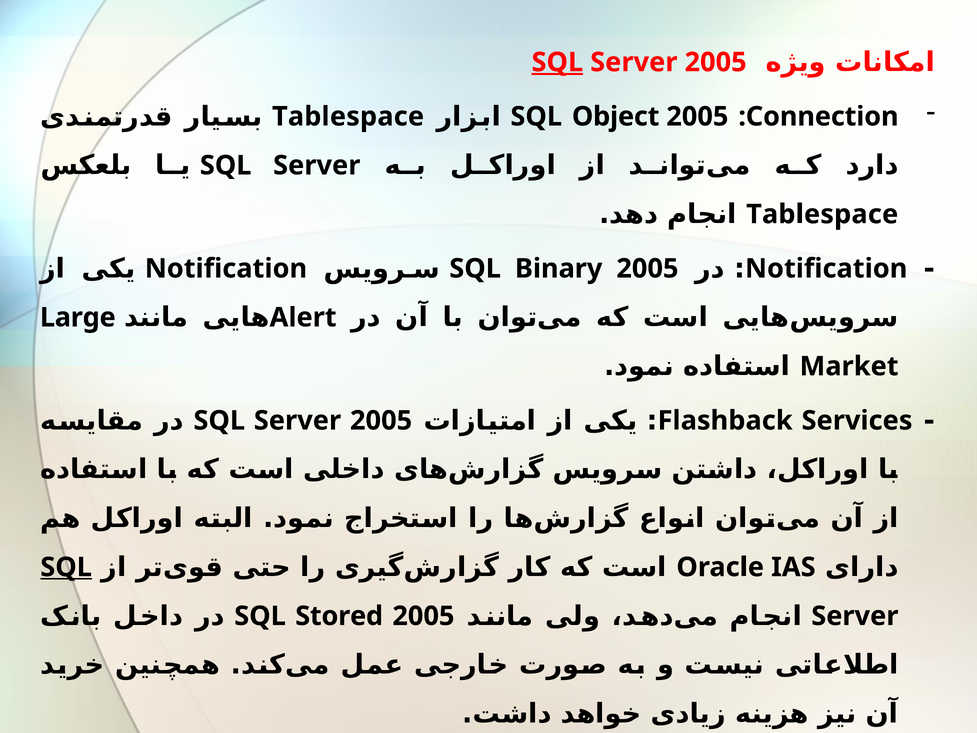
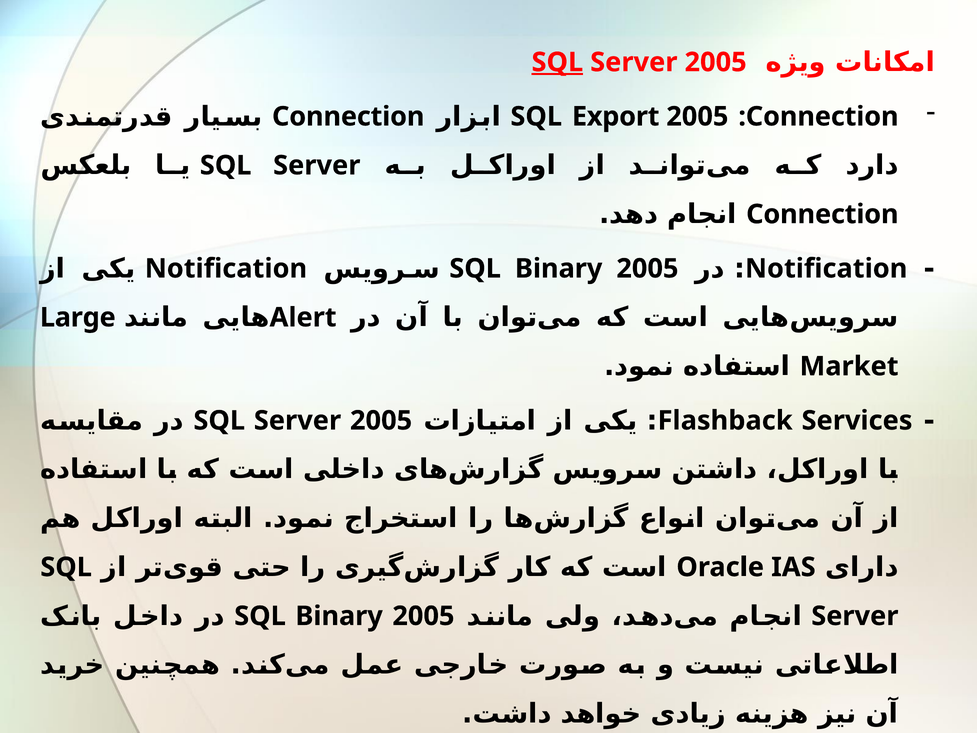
Tablespace: Tablespace -> Connection (348, 117)
Object: Object -> Export (616, 117)
Tablespace: Tablespace -> Connection (822, 214)
SQL underline: present -> none (66, 567)
Stored: Stored -> Binary (339, 616)
